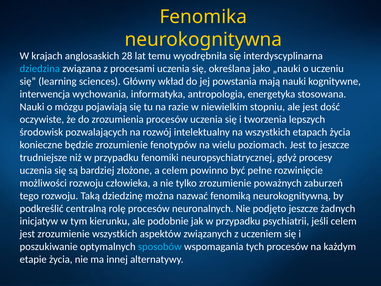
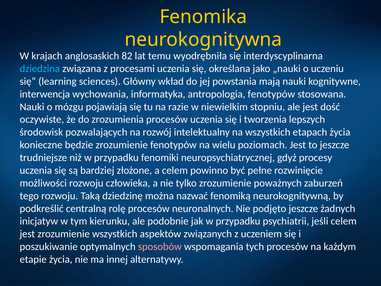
28: 28 -> 82 (127, 56)
antropologia energetyka: energetyka -> fenotypów (271, 94)
sposobów colour: light blue -> pink (160, 246)
